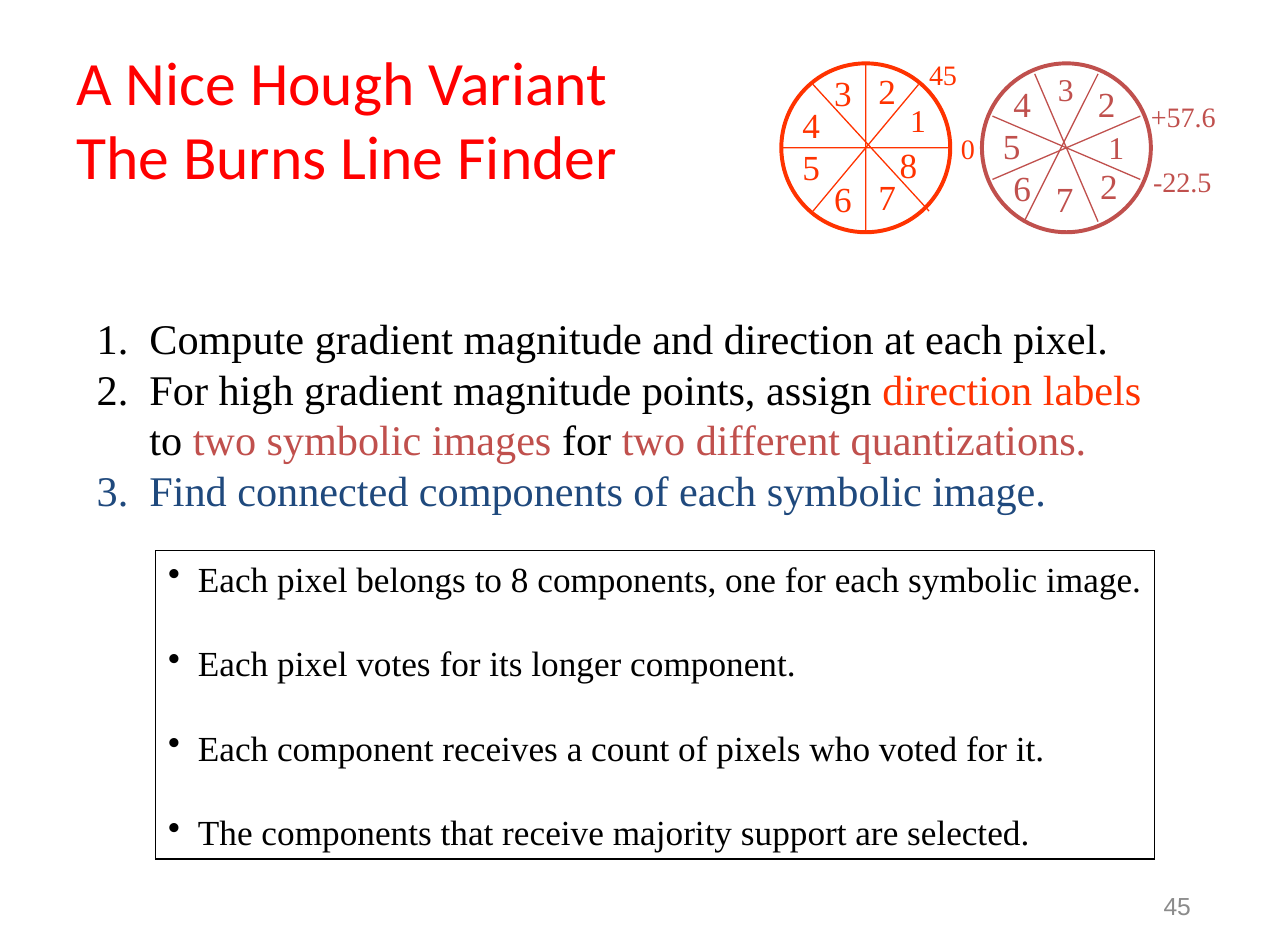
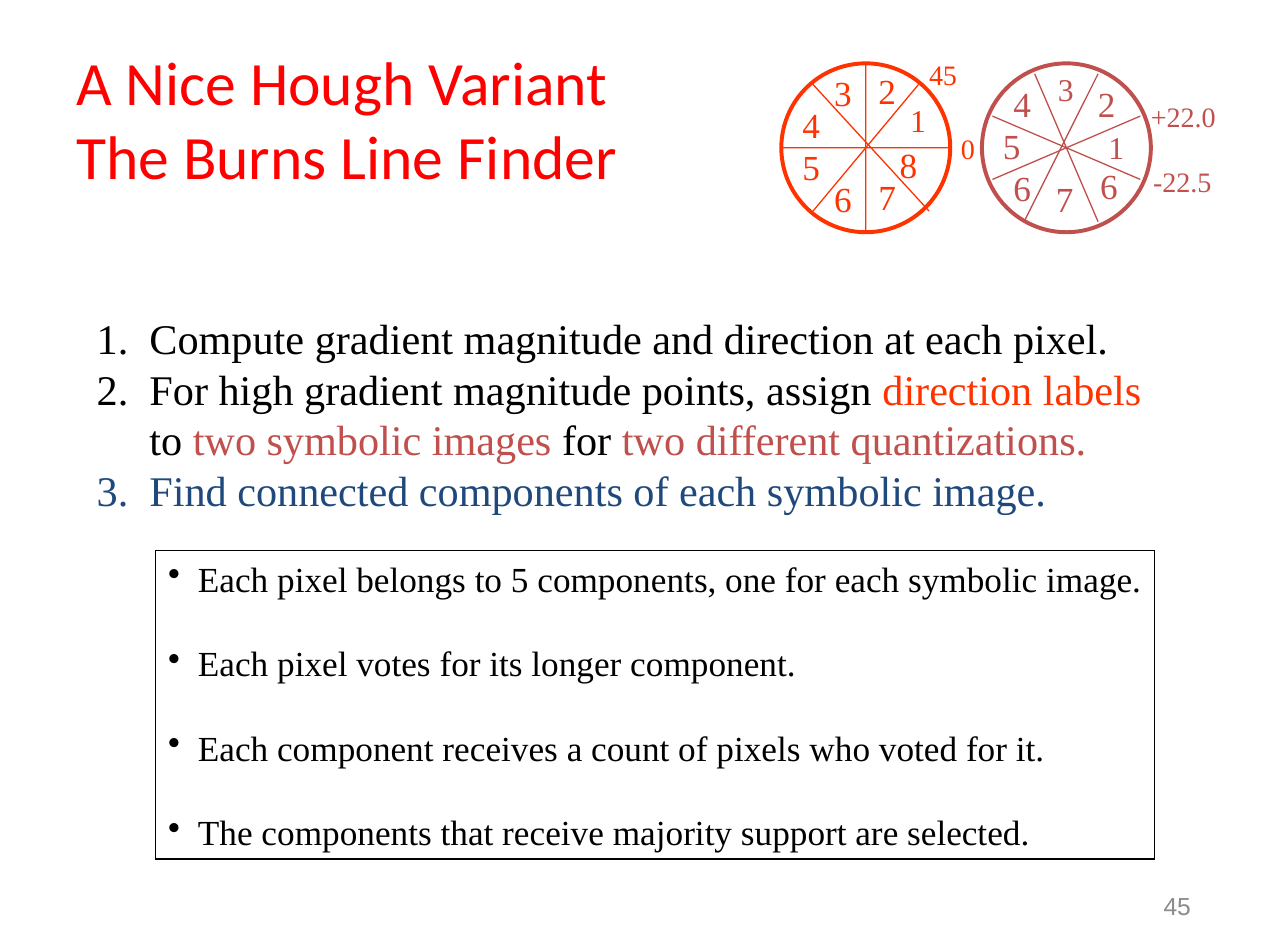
+57.6: +57.6 -> +22.0 (1183, 118)
7 2: 2 -> 6 (1109, 188)
to 8: 8 -> 5 (520, 581)
